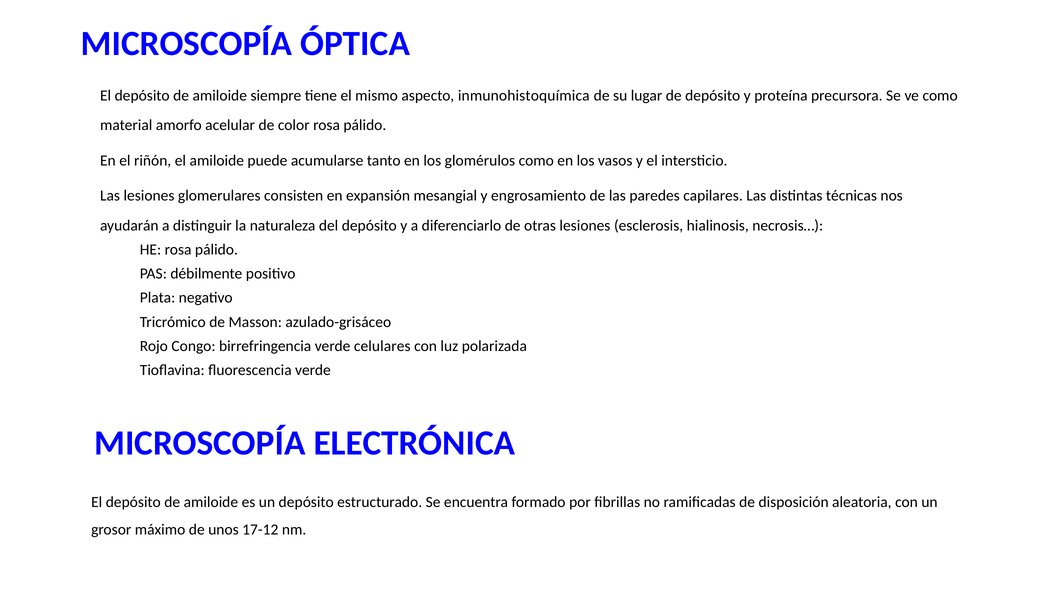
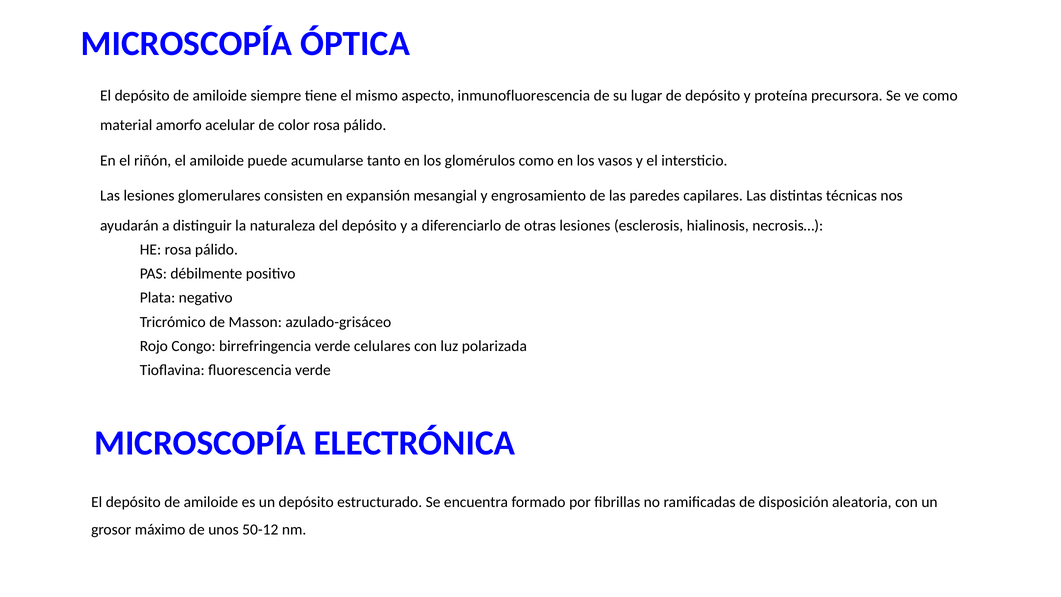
inmunohistoquímica: inmunohistoquímica -> inmunofluorescencia (524, 96)
17-12: 17-12 -> 50-12 (260, 530)
